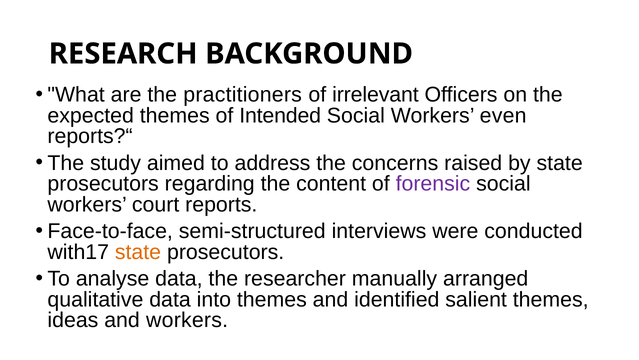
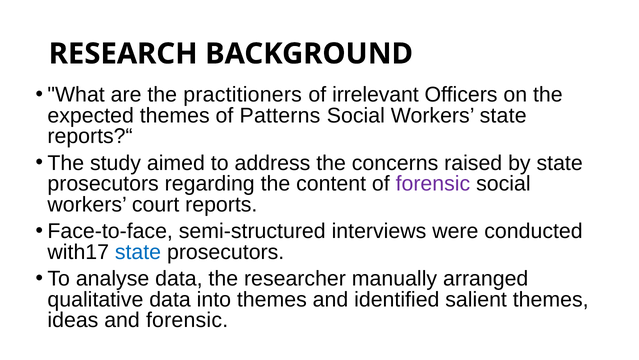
Intended: Intended -> Patterns (280, 115)
Workers even: even -> state (503, 115)
state colour: orange -> blue (138, 252)
and workers: workers -> forensic (187, 320)
